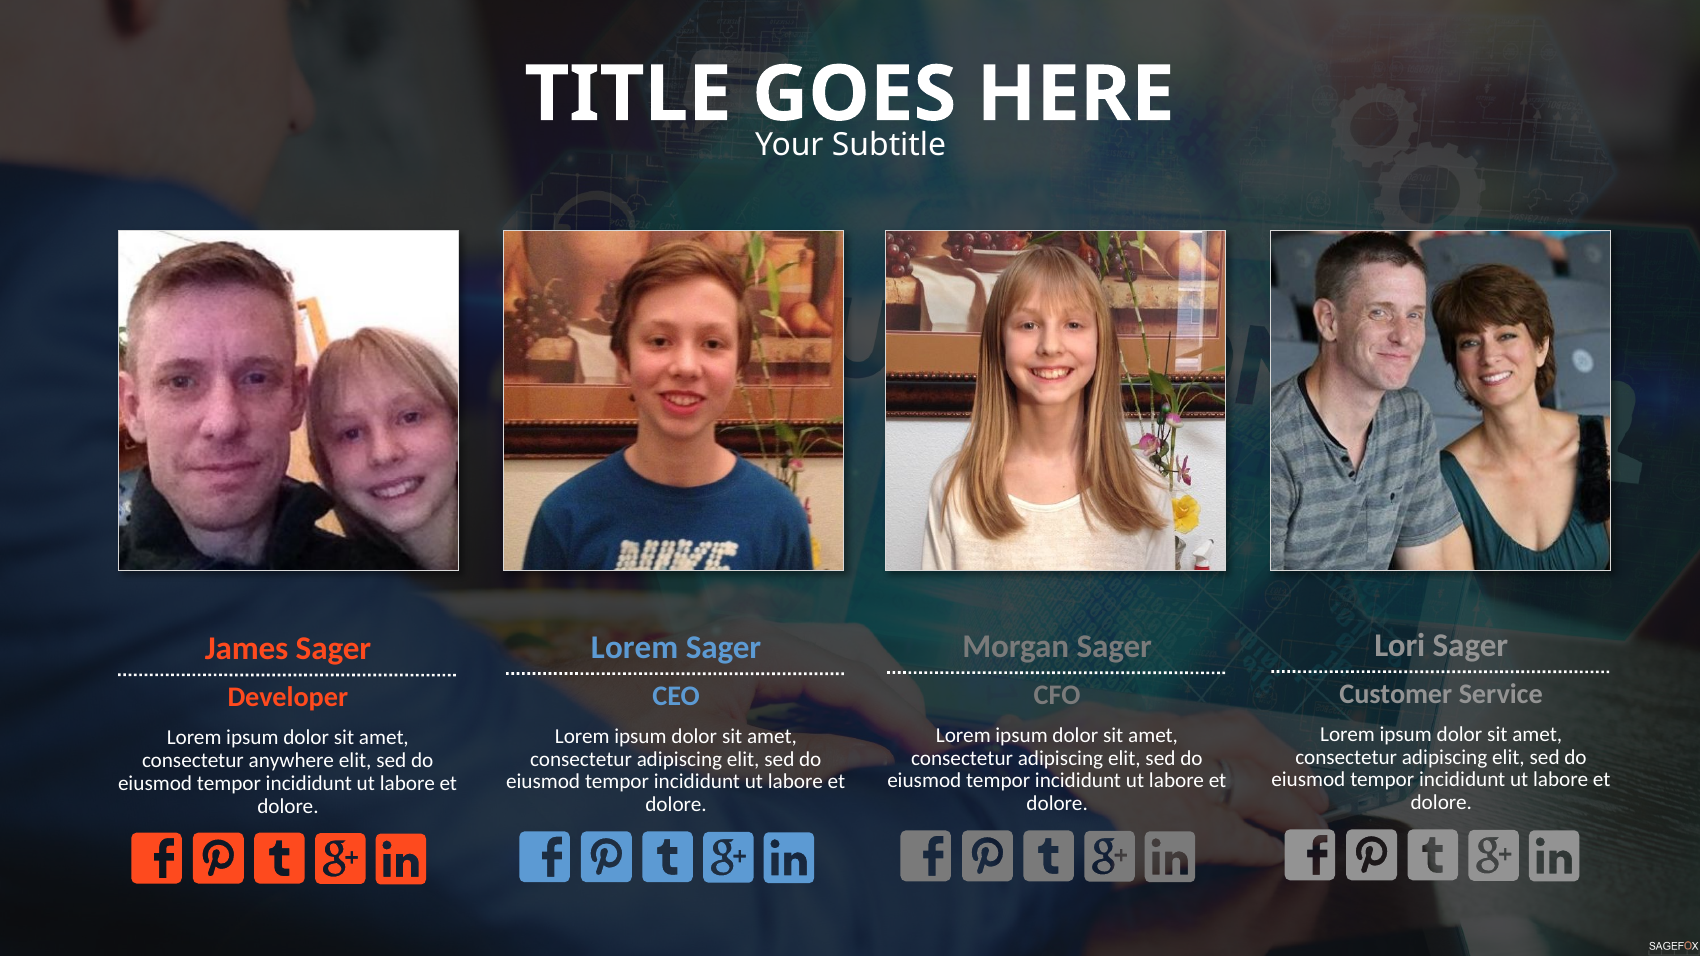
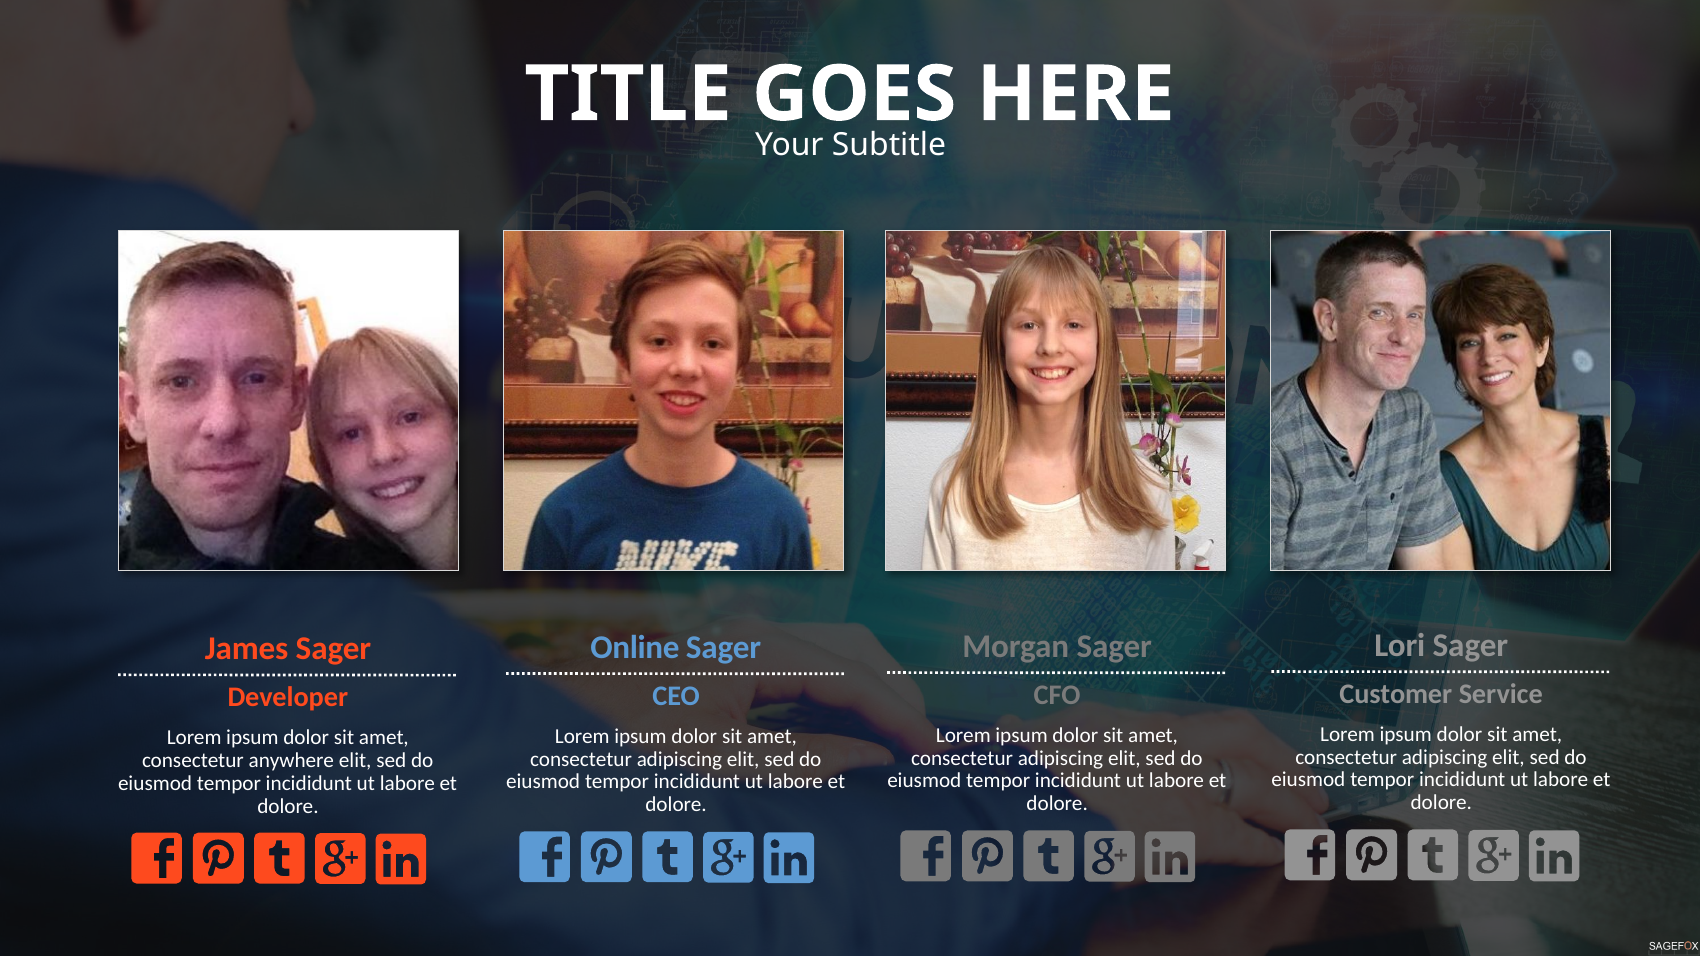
Lorem: Lorem -> Online (635, 647)
